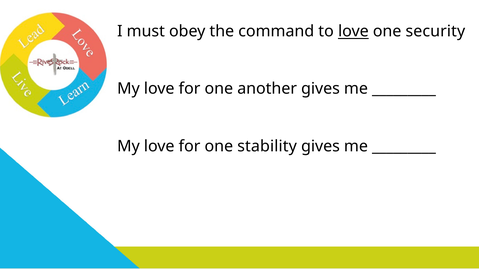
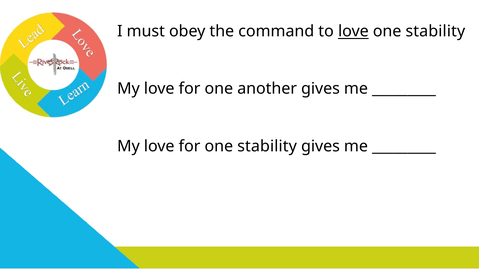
love one security: security -> stability (435, 31)
